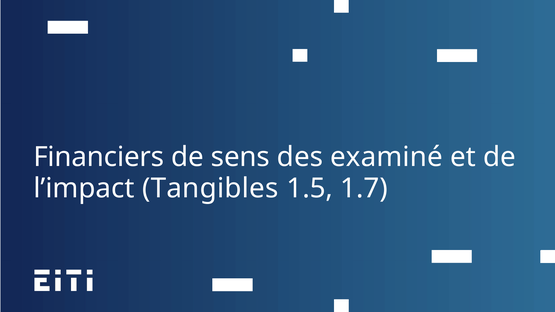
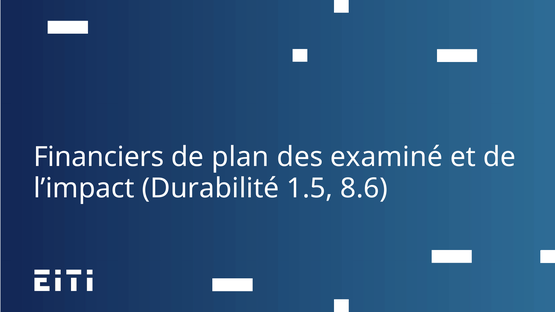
sens: sens -> plan (240, 157)
Tangibles: Tangibles -> Durabilité (210, 188)
1.7: 1.7 -> 8.6 (364, 188)
